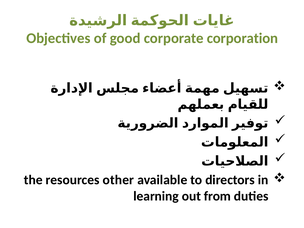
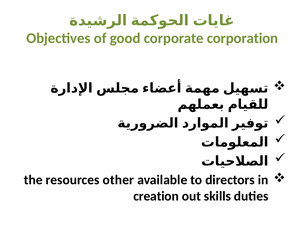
learning: learning -> creation (156, 196)
from: from -> skills (217, 196)
